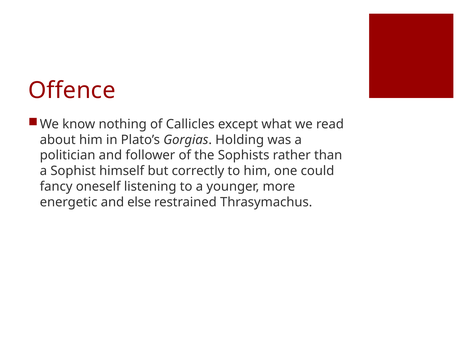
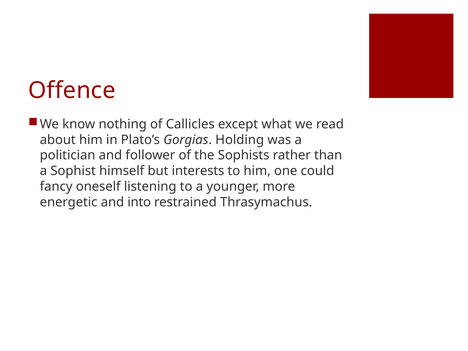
correctly: correctly -> interests (198, 171)
else: else -> into (139, 202)
